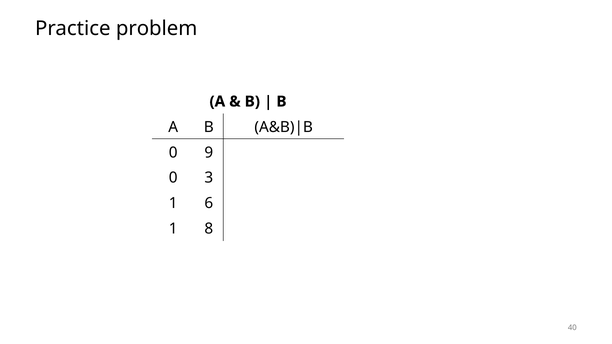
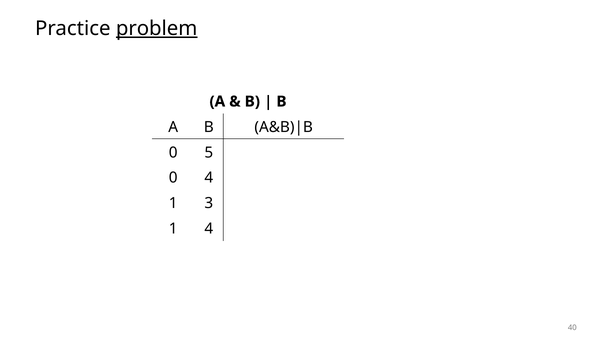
problem underline: none -> present (157, 29)
9: 9 -> 5 (209, 153)
0 3: 3 -> 4 (209, 178)
6: 6 -> 3 (209, 204)
1 8: 8 -> 4 (209, 229)
